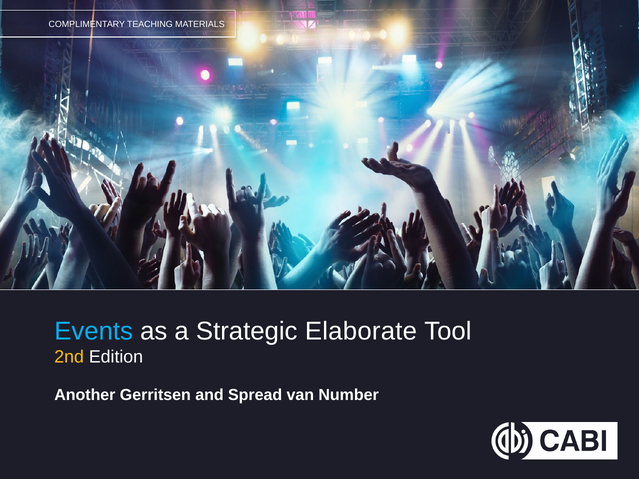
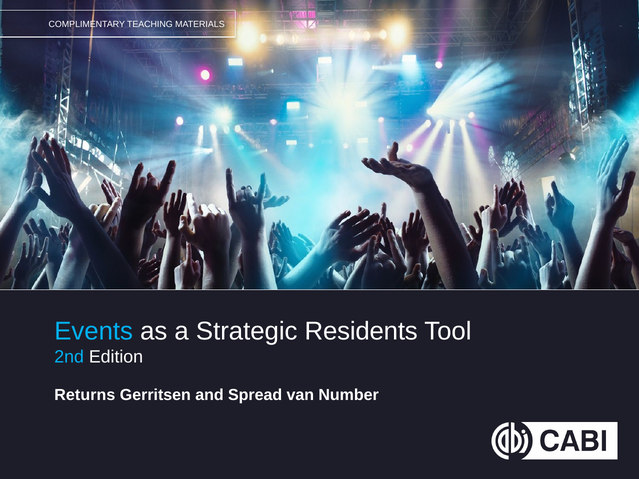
Elaborate: Elaborate -> Residents (361, 332)
2nd colour: yellow -> light blue (69, 357)
Another: Another -> Returns (85, 395)
